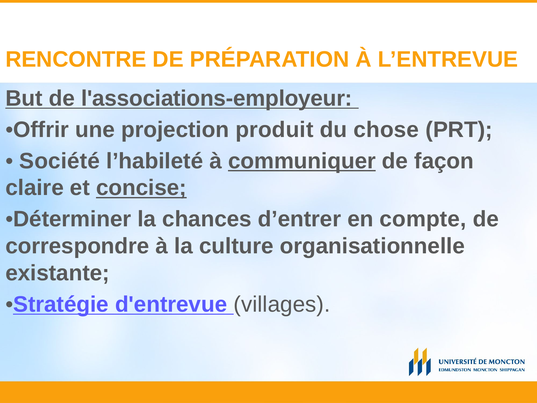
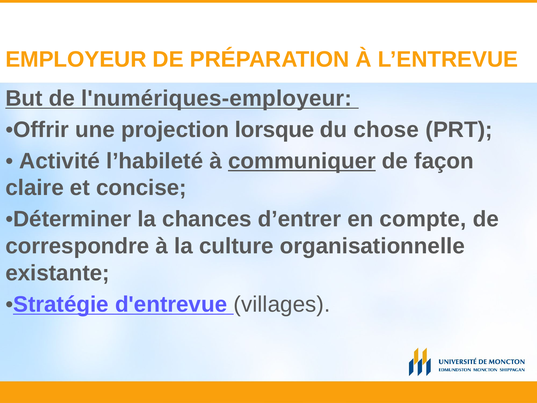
RENCONTRE: RENCONTRE -> EMPLOYEUR (76, 60)
l'associations-employeur: l'associations-employeur -> l'numériques-employeur (217, 98)
produit: produit -> lorsque (275, 130)
Société: Société -> Activité (60, 161)
concise underline: present -> none (141, 188)
